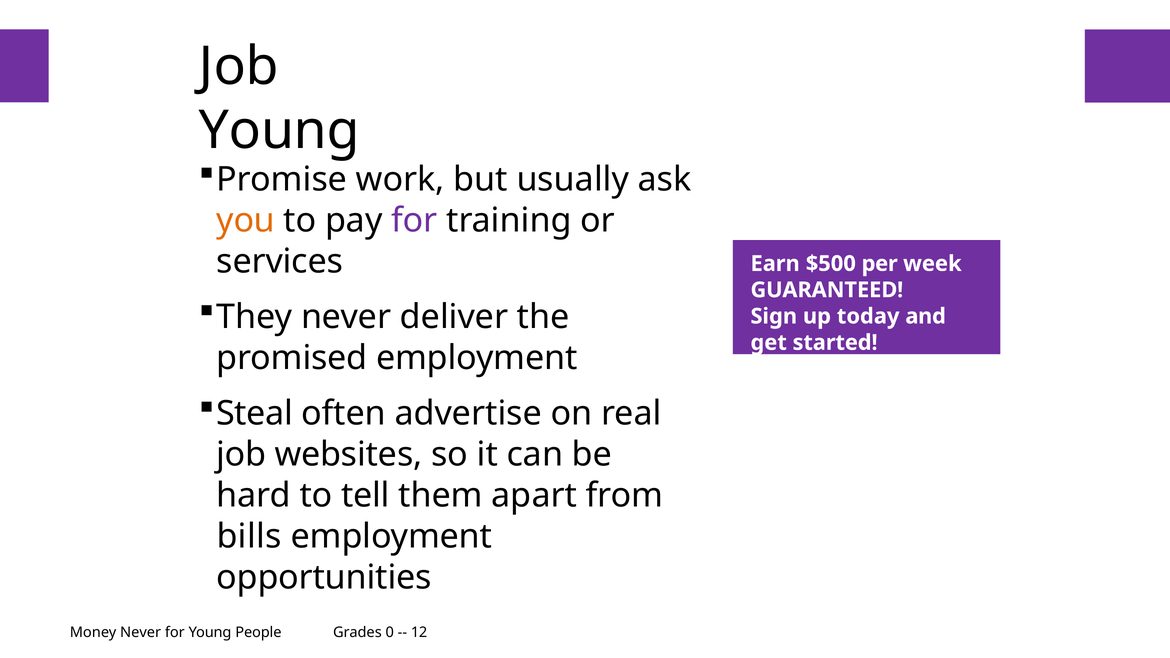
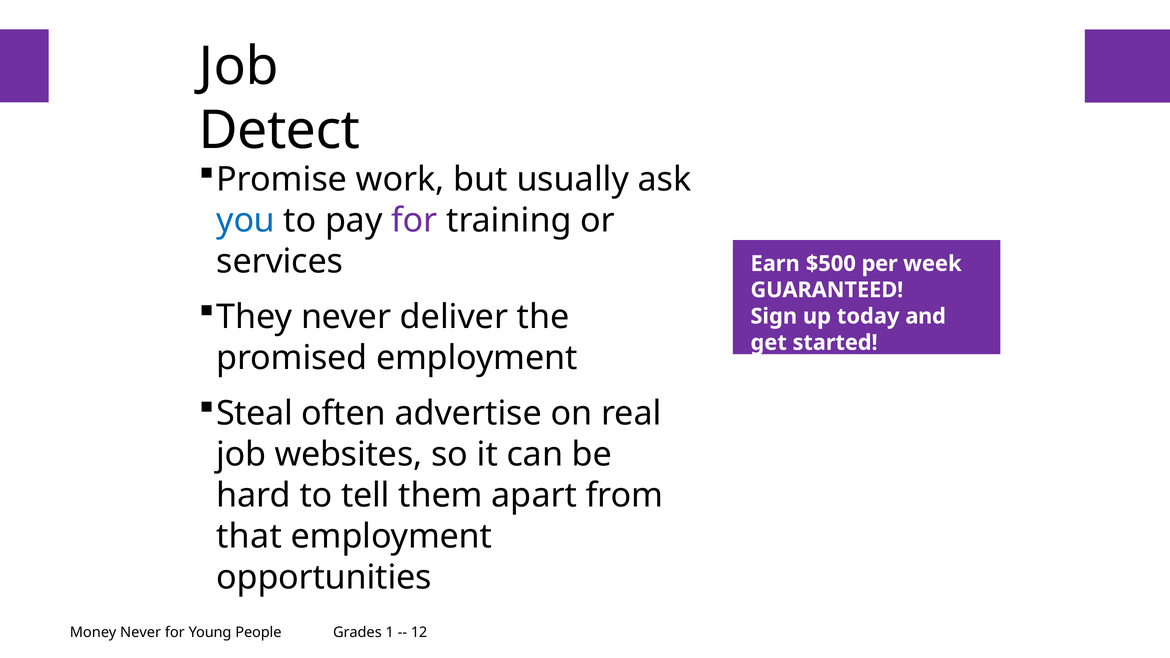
Young: Young -> Detect (279, 131)
you colour: orange -> blue (246, 221)
bills: bills -> that (249, 537)
0: 0 -> 1 (390, 632)
